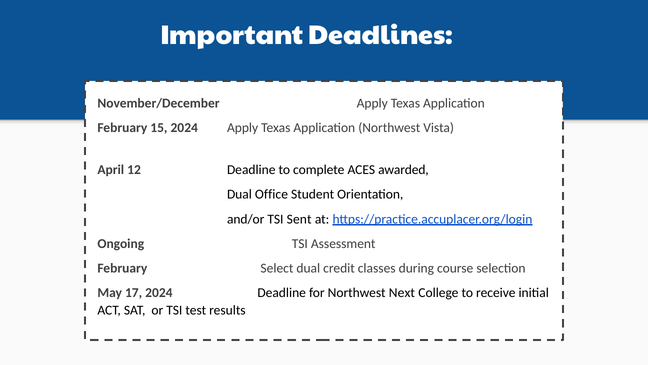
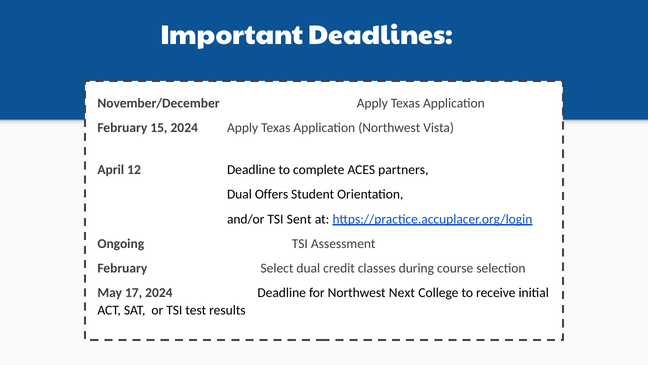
awarded: awarded -> partners (403, 170)
Office: Office -> Offers (272, 194)
